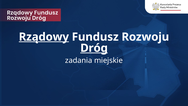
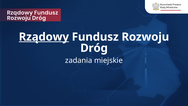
Dróg underline: present -> none (94, 48)
